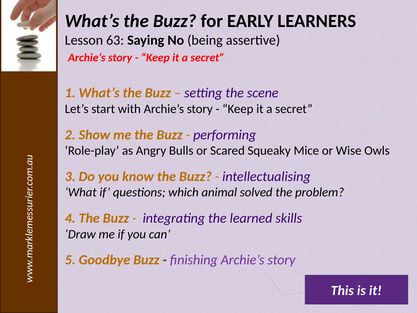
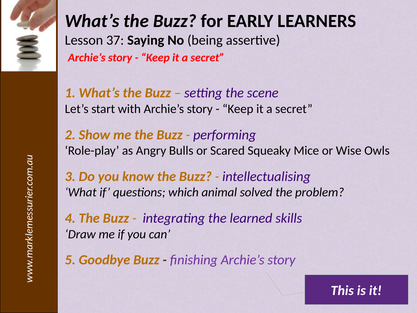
63: 63 -> 37 (115, 40)
